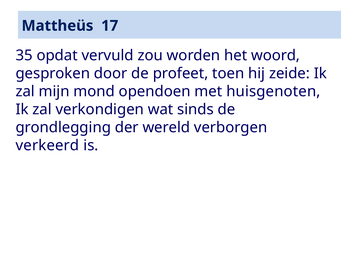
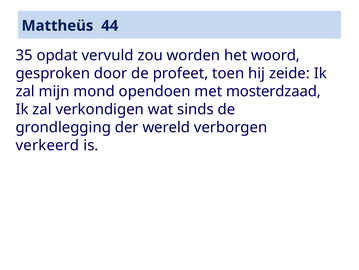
17: 17 -> 44 (110, 26)
huisgenoten: huisgenoten -> mosterdzaad (274, 91)
